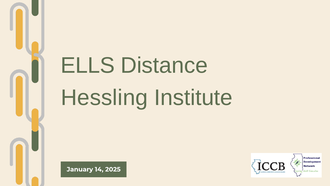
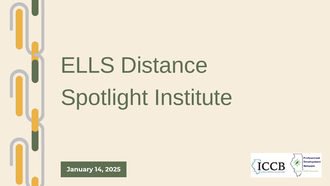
Hessling: Hessling -> Spotlight (104, 98)
